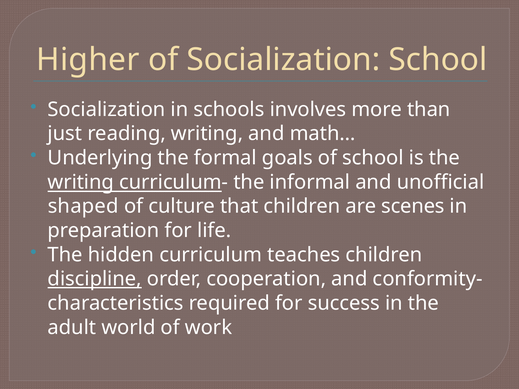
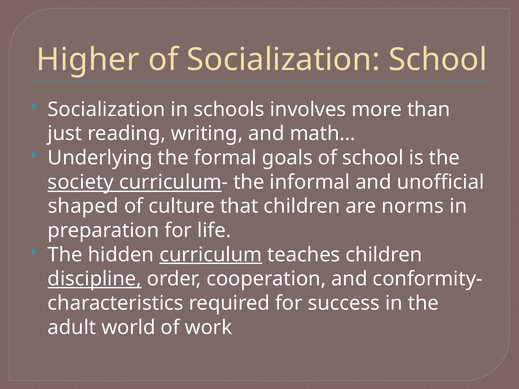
writing: writing -> society (81, 182)
scenes: scenes -> norms (413, 206)
curriculum underline: none -> present (211, 255)
